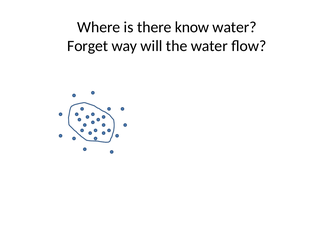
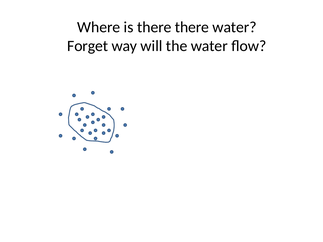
there know: know -> there (192, 27)
